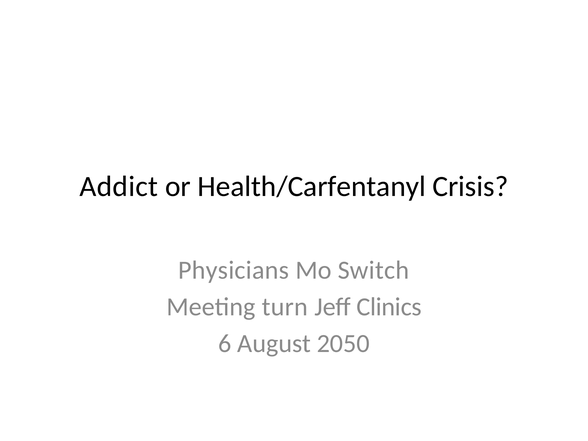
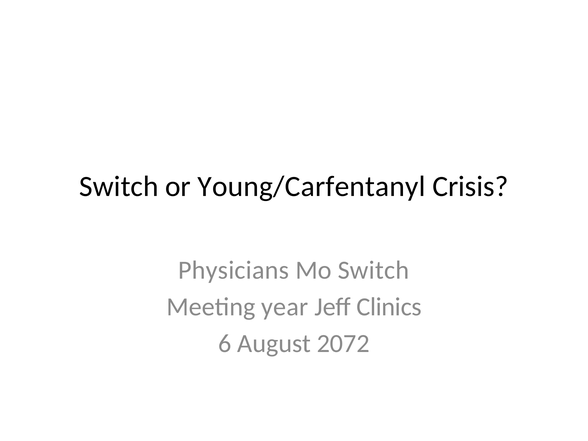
Addict: Addict -> Switch (119, 186)
Health/Carfentanyl: Health/Carfentanyl -> Young/Carfentanyl (312, 186)
turn: turn -> year (285, 307)
2050: 2050 -> 2072 (343, 344)
